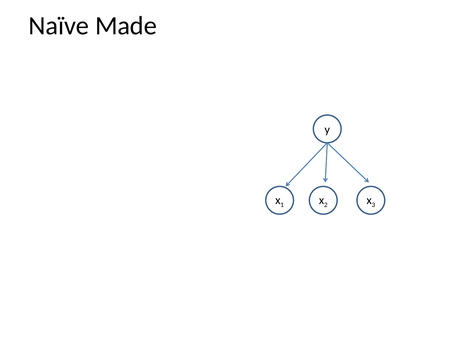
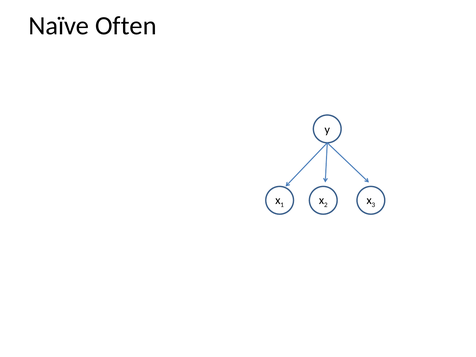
Made: Made -> Often (126, 26)
